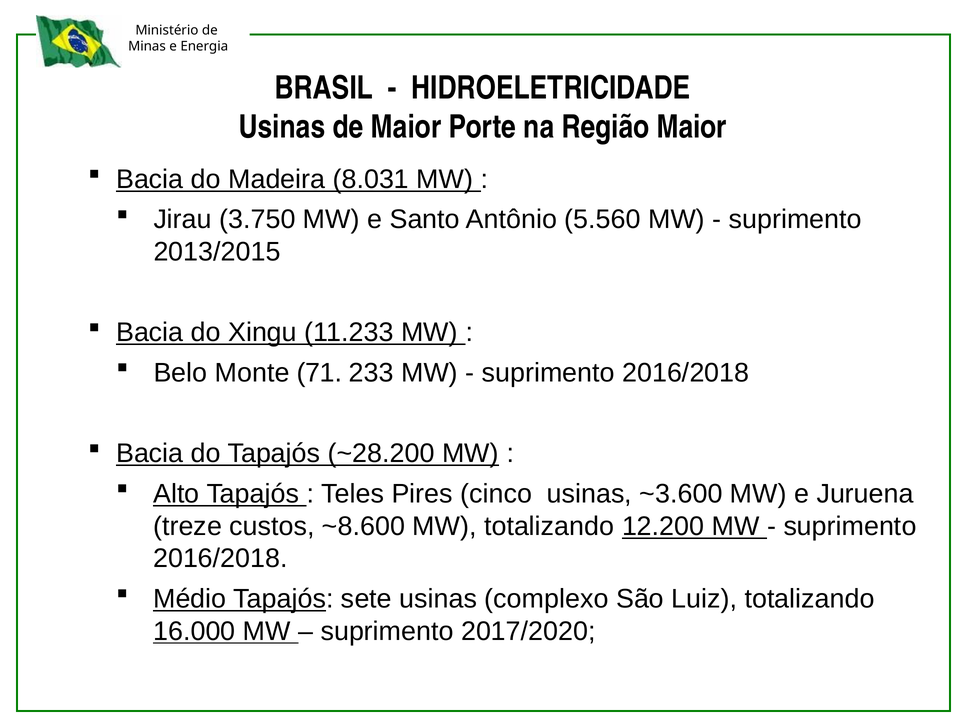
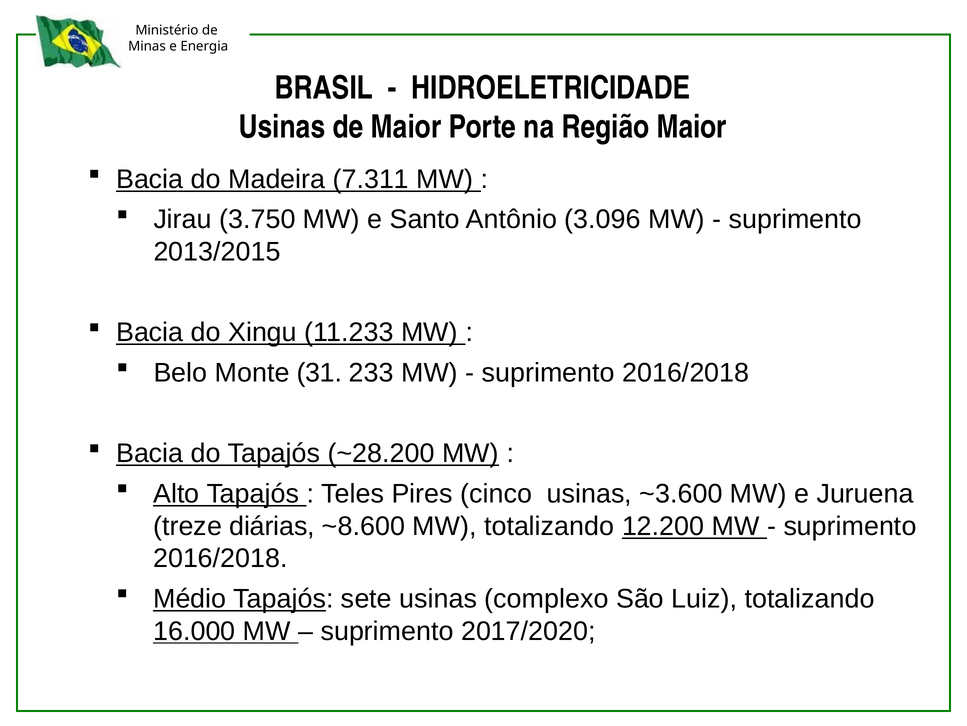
8.031: 8.031 -> 7.311 (371, 179)
5.560: 5.560 -> 3.096 (603, 219)
71: 71 -> 31 (319, 372)
custos: custos -> diárias (272, 526)
